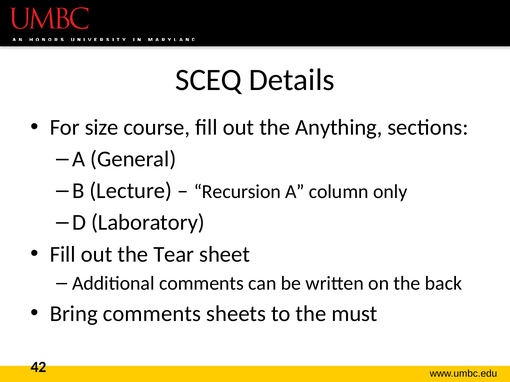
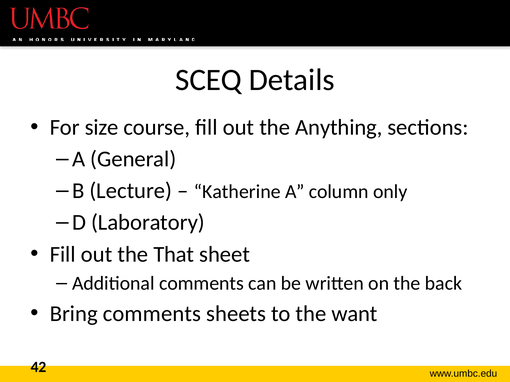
Recursion: Recursion -> Katherine (237, 192)
Tear: Tear -> That (174, 255)
must: must -> want (354, 314)
